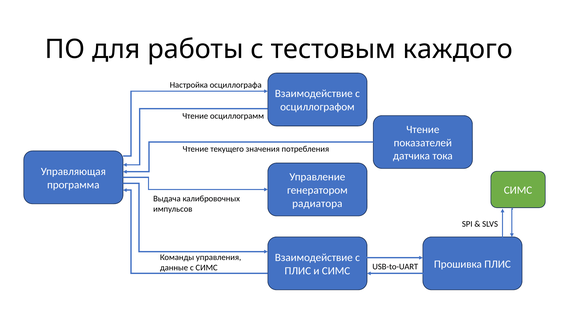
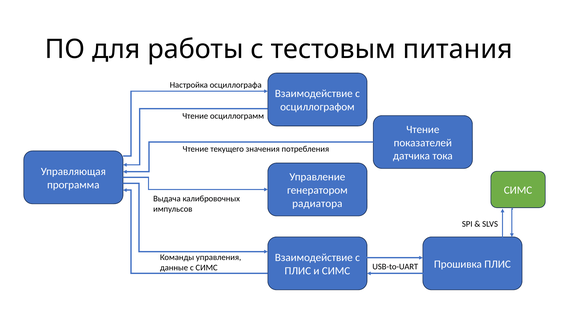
каждого: каждого -> питания (458, 49)
